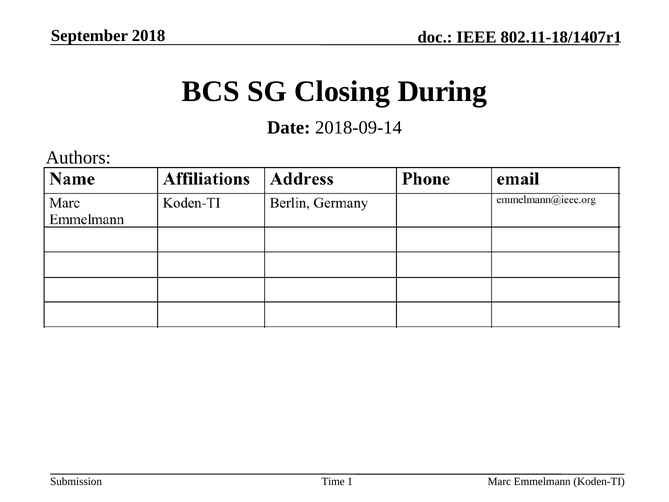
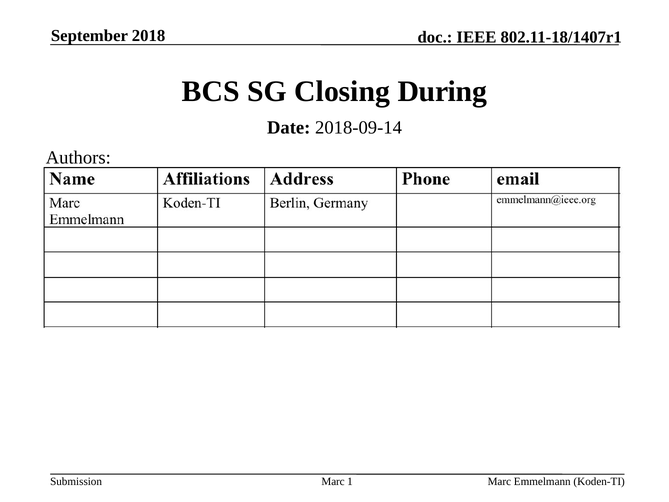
Time: Time -> Marc (333, 481)
